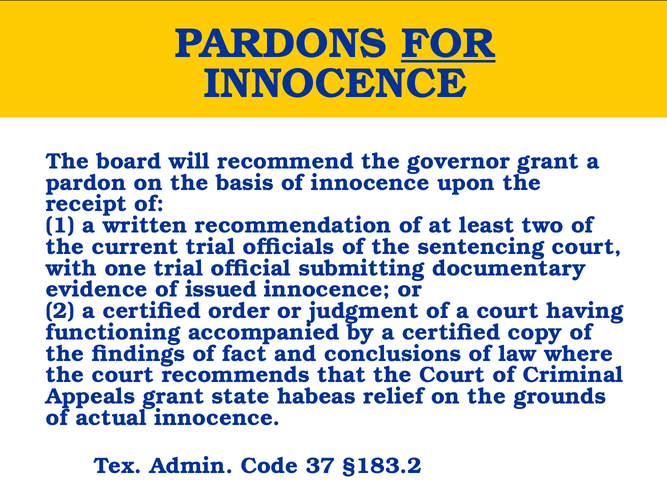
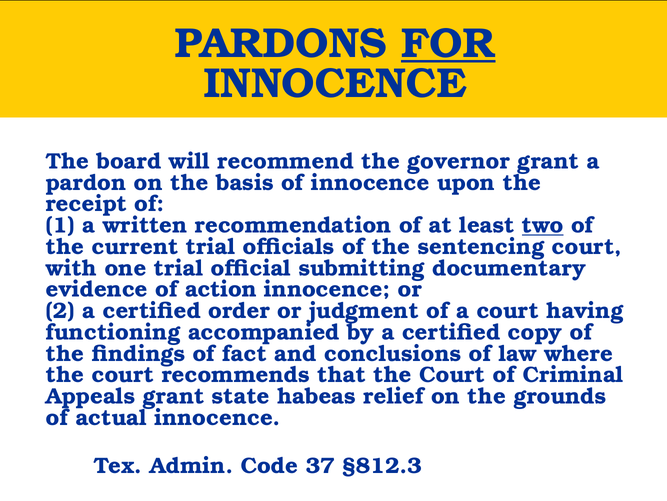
two underline: none -> present (543, 225)
issued: issued -> action (221, 289)
§183.2: §183.2 -> §812.3 (382, 465)
